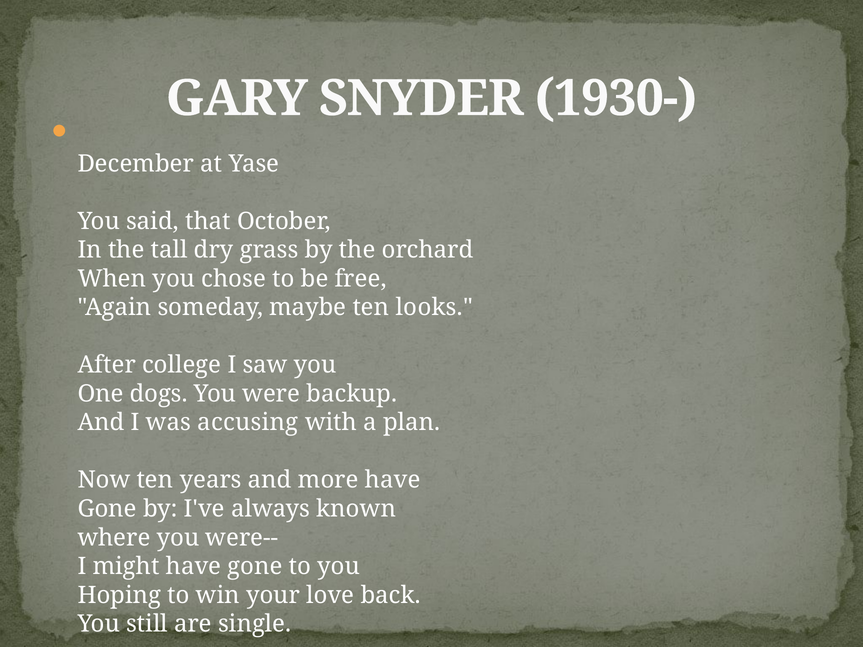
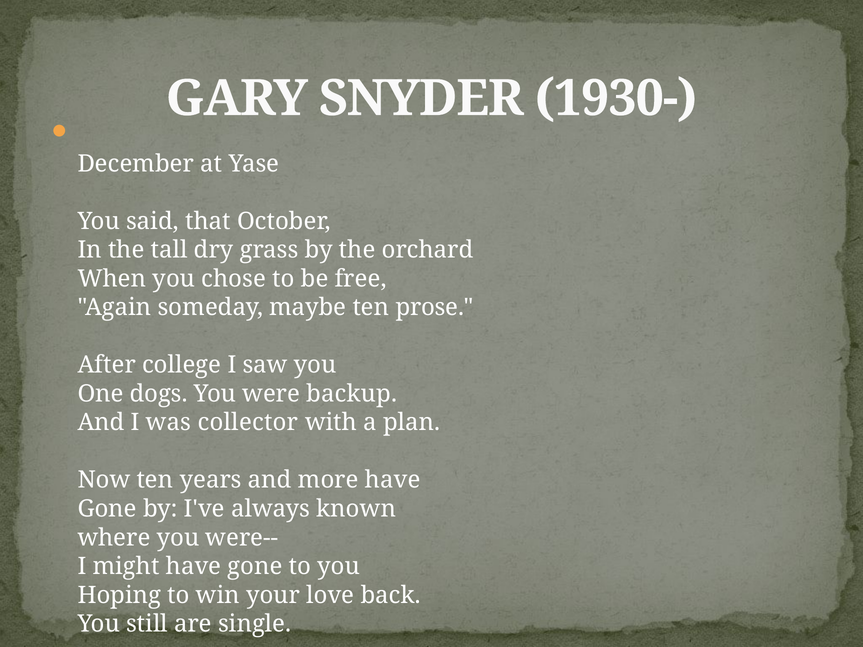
looks: looks -> prose (435, 308)
accusing: accusing -> collector (248, 423)
